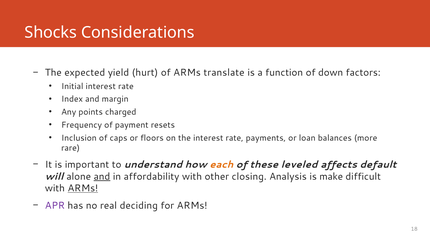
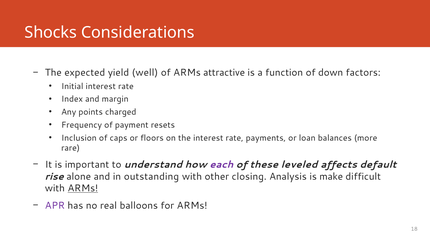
hurt: hurt -> well (145, 73)
translate: translate -> attractive (224, 73)
each colour: orange -> purple (221, 165)
will: will -> rise (54, 176)
and underline: present -> none (102, 176)
affordability: affordability -> outstanding (151, 176)
deciding: deciding -> balloons (139, 205)
